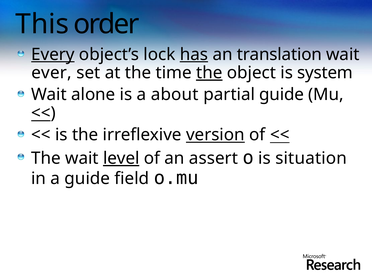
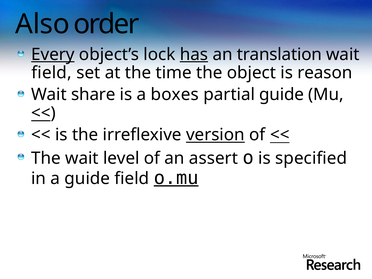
This: This -> Also (42, 24)
ever: ever -> field (51, 73)
the underline: present -> none (209, 73)
system: system -> reason (325, 73)
alone: alone -> share (93, 95)
about: about -> boxes (175, 95)
level underline: present -> none (121, 158)
situation: situation -> specified (311, 158)
o.mu underline: none -> present (176, 178)
